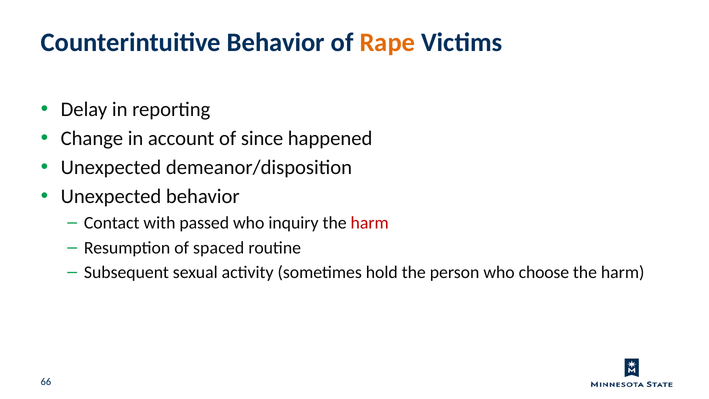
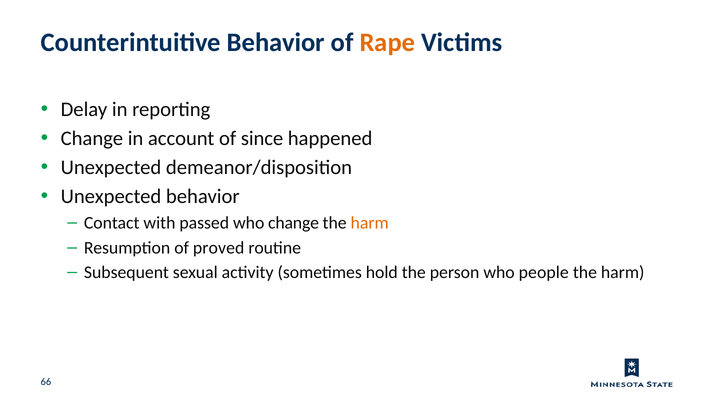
who inquiry: inquiry -> change (294, 223)
harm colour: red -> orange (370, 223)
spaced: spaced -> proved (219, 248)
choose: choose -> people (544, 272)
